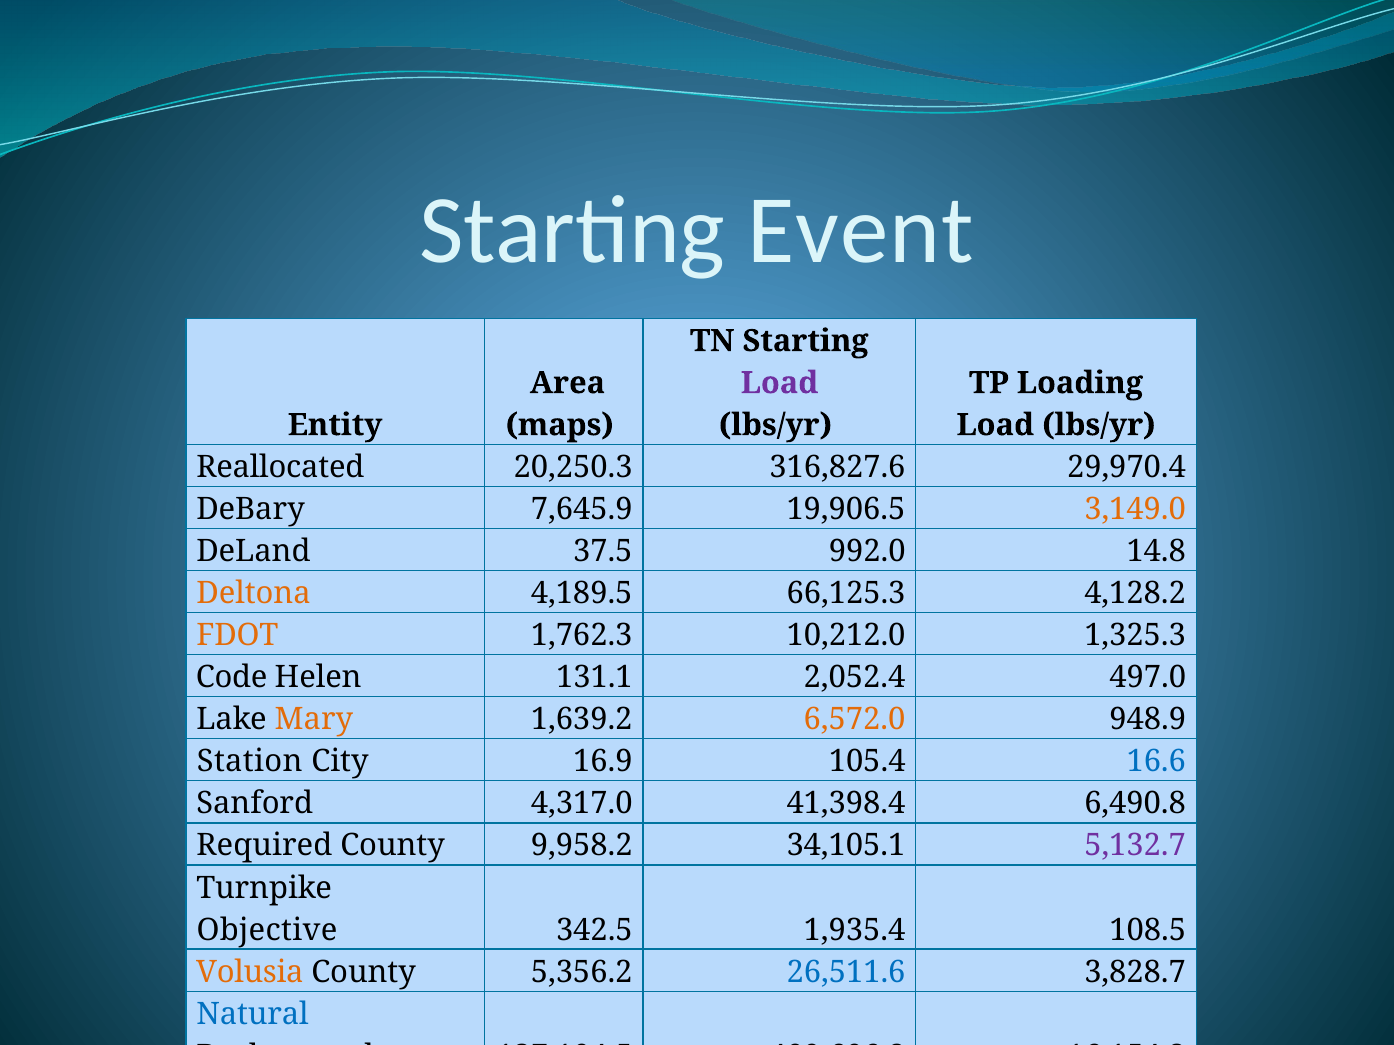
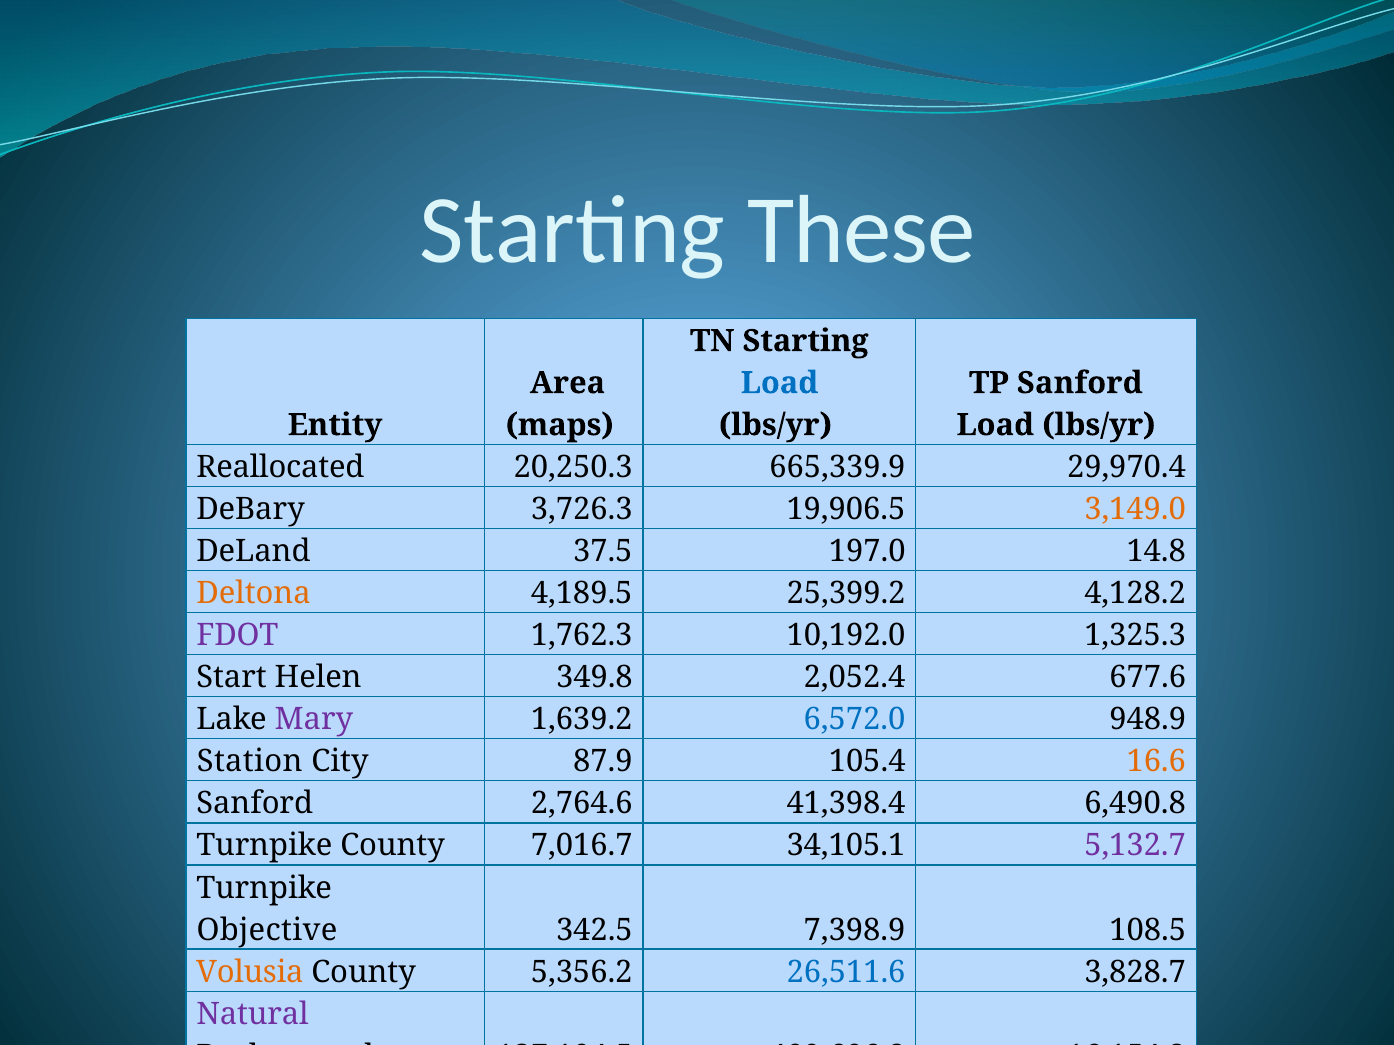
Event: Event -> These (861, 230)
Load colour: purple -> blue (780, 383)
TP Loading: Loading -> Sanford (1080, 383)
316,827.6: 316,827.6 -> 665,339.9 (837, 467)
7,645.9: 7,645.9 -> 3,726.3 (582, 509)
992.0: 992.0 -> 197.0 (867, 552)
66,125.3: 66,125.3 -> 25,399.2 (846, 594)
FDOT colour: orange -> purple (237, 636)
10,212.0: 10,212.0 -> 10,192.0 (846, 636)
Code: Code -> Start (232, 678)
131.1: 131.1 -> 349.8 (594, 678)
497.0: 497.0 -> 677.6 (1148, 678)
Mary colour: orange -> purple (314, 720)
6,572.0 colour: orange -> blue (855, 720)
16.9: 16.9 -> 87.9 (603, 762)
16.6 colour: blue -> orange (1156, 762)
4,317.0: 4,317.0 -> 2,764.6 (582, 804)
Required: Required -> Turnpike (264, 846)
9,958.2: 9,958.2 -> 7,016.7 (582, 846)
1,935.4: 1,935.4 -> 7,398.9 (855, 930)
Natural colour: blue -> purple (252, 1014)
